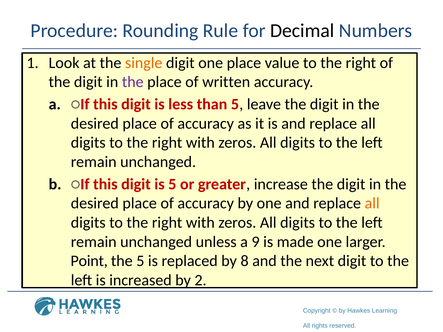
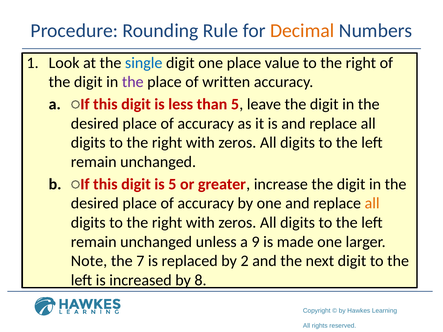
Decimal colour: black -> orange (302, 31)
single colour: orange -> blue (144, 63)
Point: Point -> Note (89, 261)
the 5: 5 -> 7 (140, 261)
8: 8 -> 2 (245, 261)
2: 2 -> 8 (201, 280)
